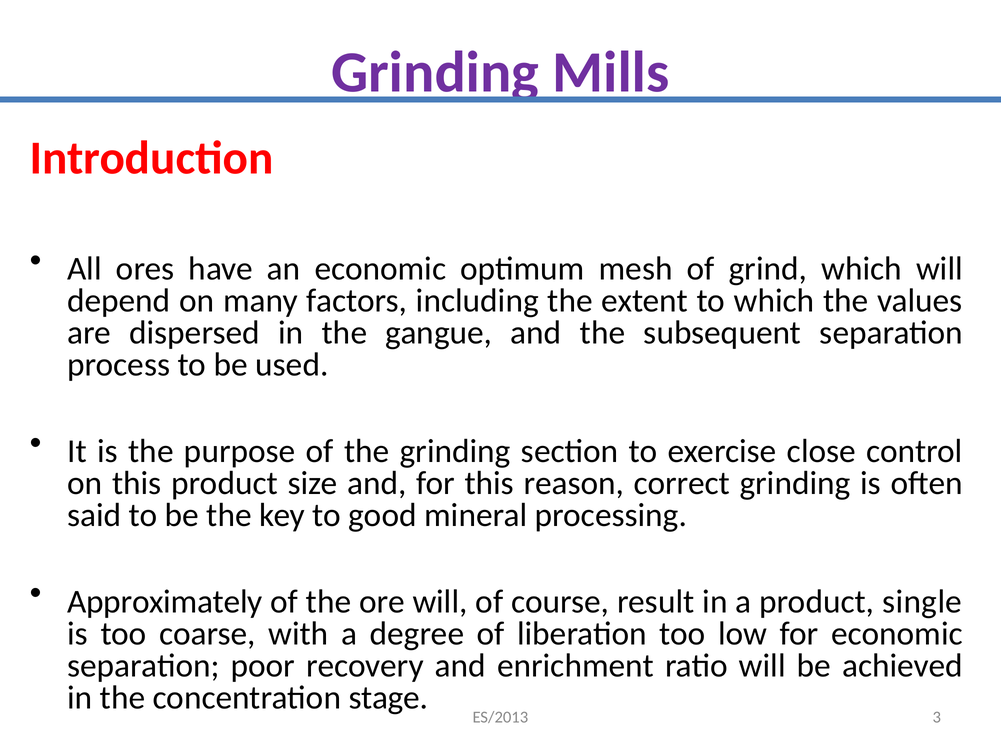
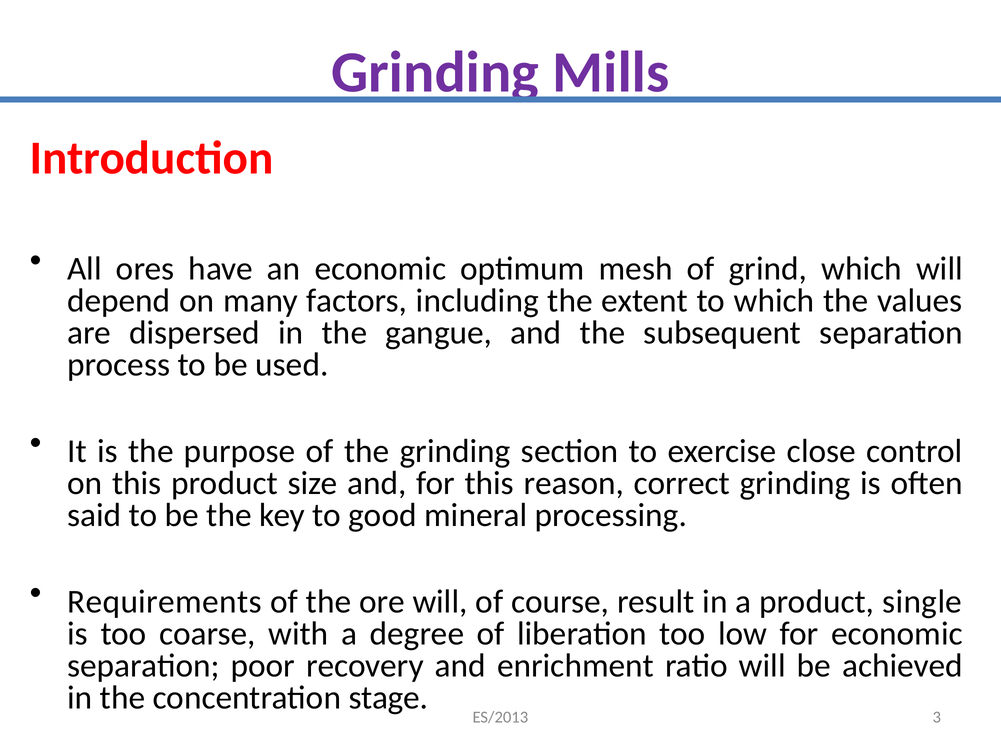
Approximately: Approximately -> Requirements (165, 601)
